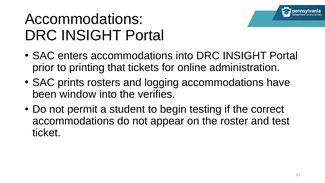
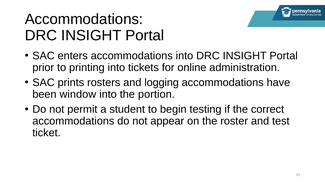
printing that: that -> into (116, 67)
verifies: verifies -> portion (156, 94)
